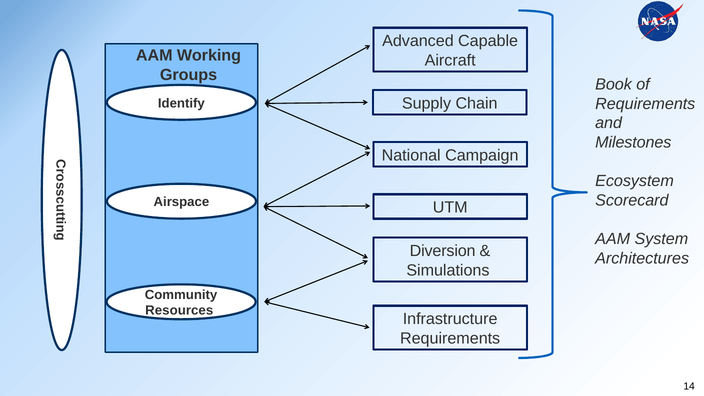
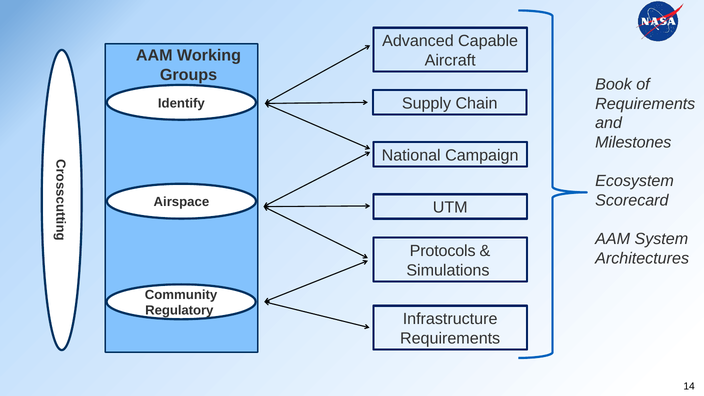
Diversion: Diversion -> Protocols (443, 251)
Resources: Resources -> Regulatory (179, 311)
